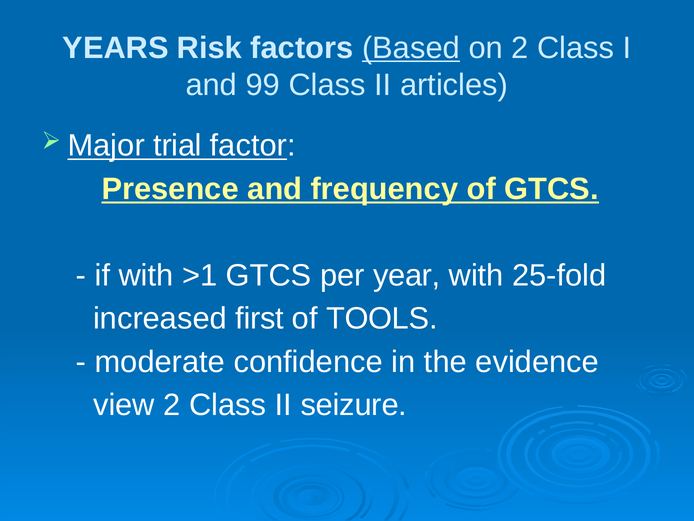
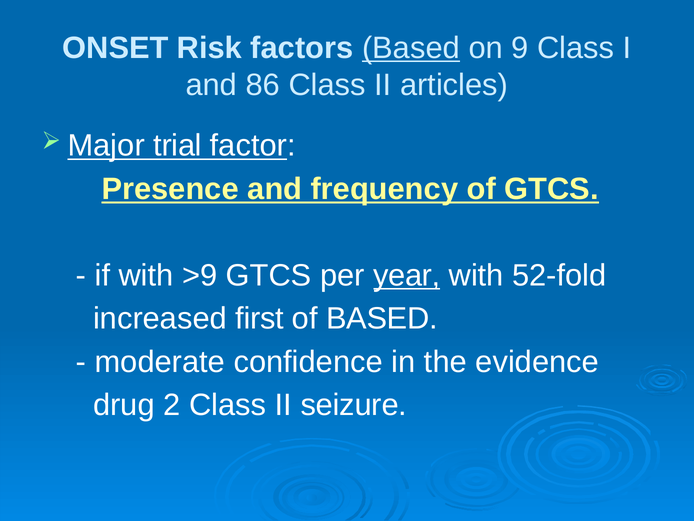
YEARS: YEARS -> ONSET (116, 48)
on 2: 2 -> 9 (520, 48)
99: 99 -> 86 (263, 85)
>1: >1 -> >9 (200, 275)
year underline: none -> present (407, 275)
25-fold: 25-fold -> 52-fold (559, 275)
of TOOLS: TOOLS -> BASED (382, 318)
view: view -> drug (124, 405)
